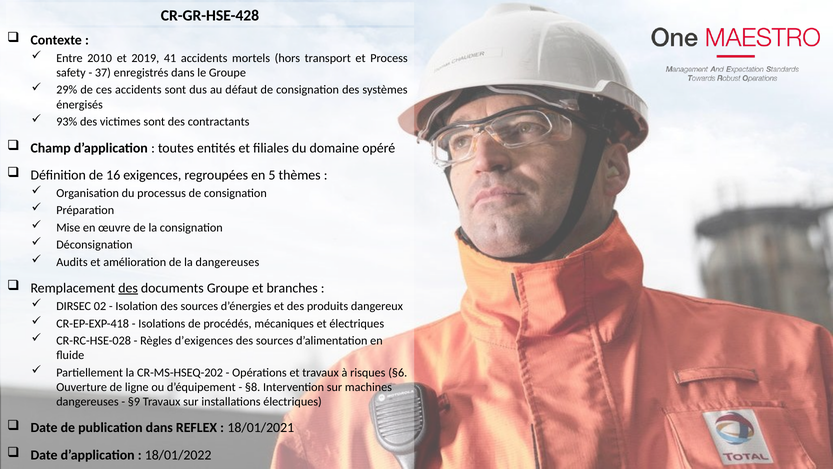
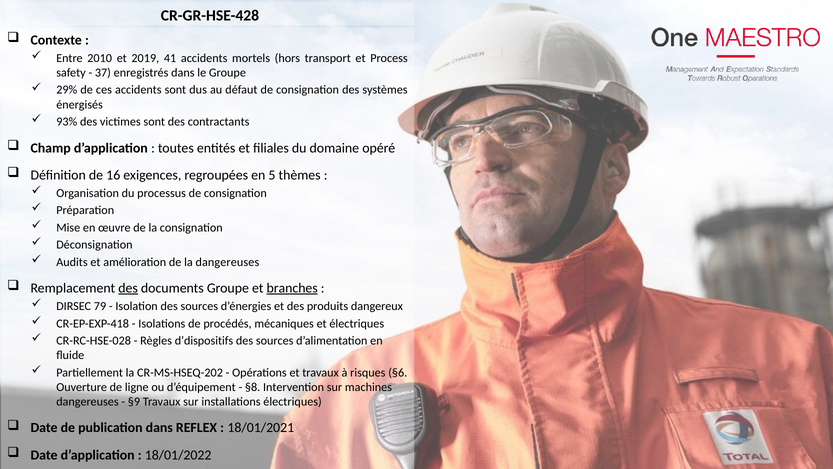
branches underline: none -> present (292, 288)
02: 02 -> 79 (100, 306)
d’exigences: d’exigences -> d’dispositifs (204, 340)
